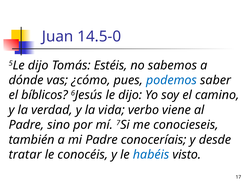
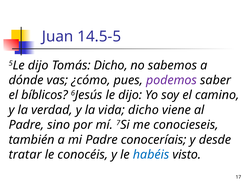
14.5-0: 14.5-0 -> 14.5-5 (99, 37)
Tomás Estéis: Estéis -> Dicho (111, 66)
podemos colour: blue -> purple (172, 81)
vida verbo: verbo -> dicho (143, 110)
